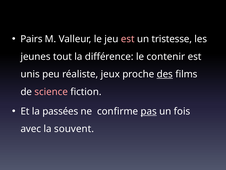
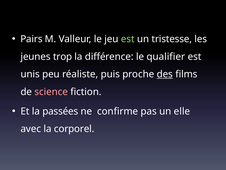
est colour: pink -> light green (128, 39)
tout: tout -> trop (63, 56)
contenir: contenir -> qualifier (166, 56)
jeux: jeux -> puis (110, 74)
pas underline: present -> none (149, 111)
fois: fois -> elle (182, 111)
souvent: souvent -> corporel (74, 129)
